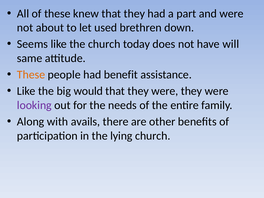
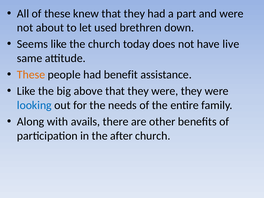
will: will -> live (231, 44)
would: would -> above (88, 91)
looking colour: purple -> blue (34, 105)
lying: lying -> after (121, 136)
